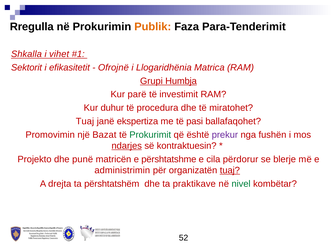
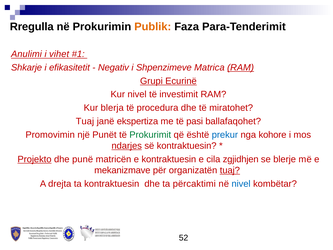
Shkalla: Shkalla -> Anulimi (26, 54)
Sektorit: Sektorit -> Shkarje (27, 68)
Ofrojnë: Ofrojnë -> Negativ (113, 68)
Llogaridhënia: Llogaridhënia -> Shpenzimeve (164, 68)
RAM underline: none -> present (241, 68)
Humbja: Humbja -> Ecurinë (181, 81)
Kur parë: parë -> nivel (137, 94)
duhur: duhur -> blerja (112, 108)
Bazat: Bazat -> Punët (104, 135)
prekur colour: purple -> blue (225, 135)
fushën: fushën -> kohore (273, 135)
Projekto underline: none -> present (35, 159)
e përshtatshme: përshtatshme -> kontraktuesin (169, 159)
përdorur: përdorur -> zgjidhjen (241, 159)
administrimin: administrimin -> mekanizmave (122, 170)
ta përshtatshëm: përshtatshëm -> kontraktuesin (112, 184)
praktikave: praktikave -> përcaktimi (194, 184)
nivel colour: green -> blue (241, 184)
